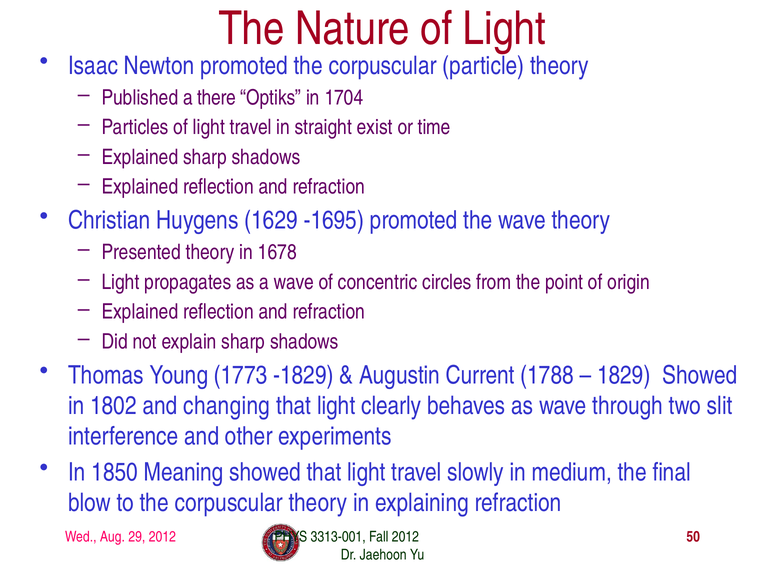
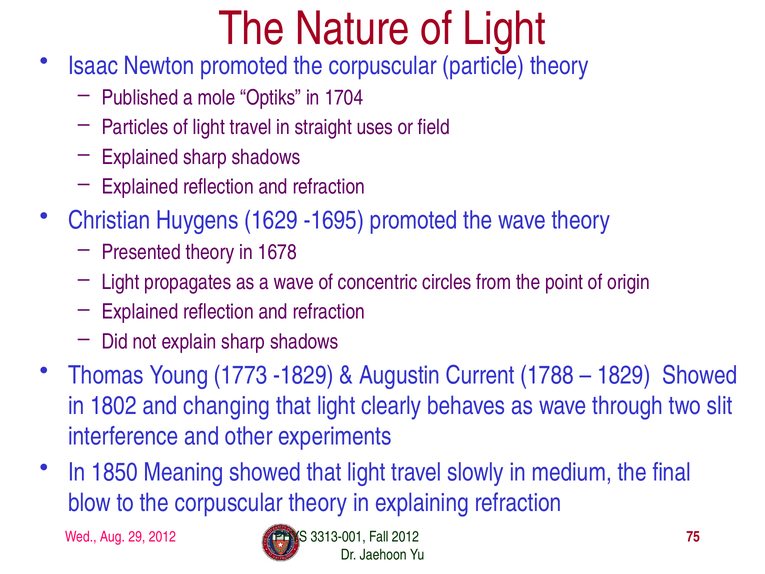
there: there -> mole (217, 98)
exist: exist -> uses (375, 127)
time: time -> field (434, 127)
50: 50 -> 75 (693, 537)
